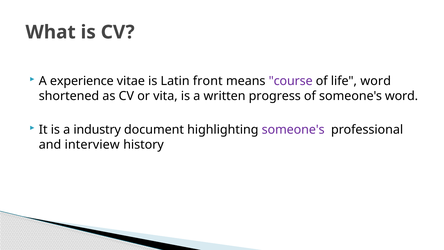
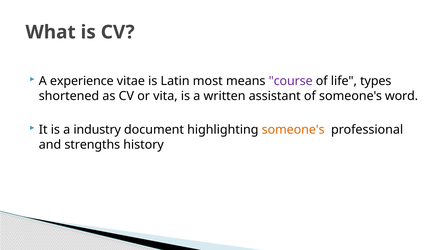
front: front -> most (208, 81)
life word: word -> types (376, 81)
progress: progress -> assistant (275, 96)
someone's colour: purple -> orange (293, 129)
interview: interview -> strengths (92, 144)
